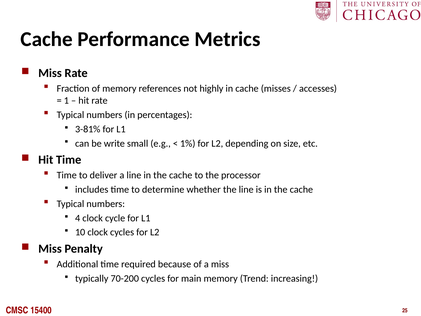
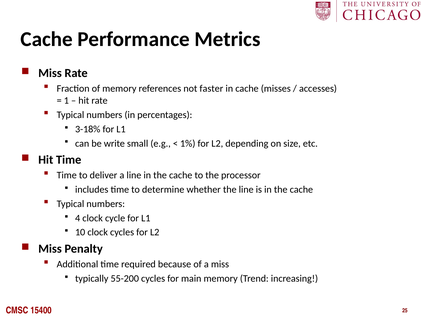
highly: highly -> faster (211, 89)
3-81%: 3-81% -> 3-18% (88, 129)
70-200: 70-200 -> 55-200 (125, 278)
